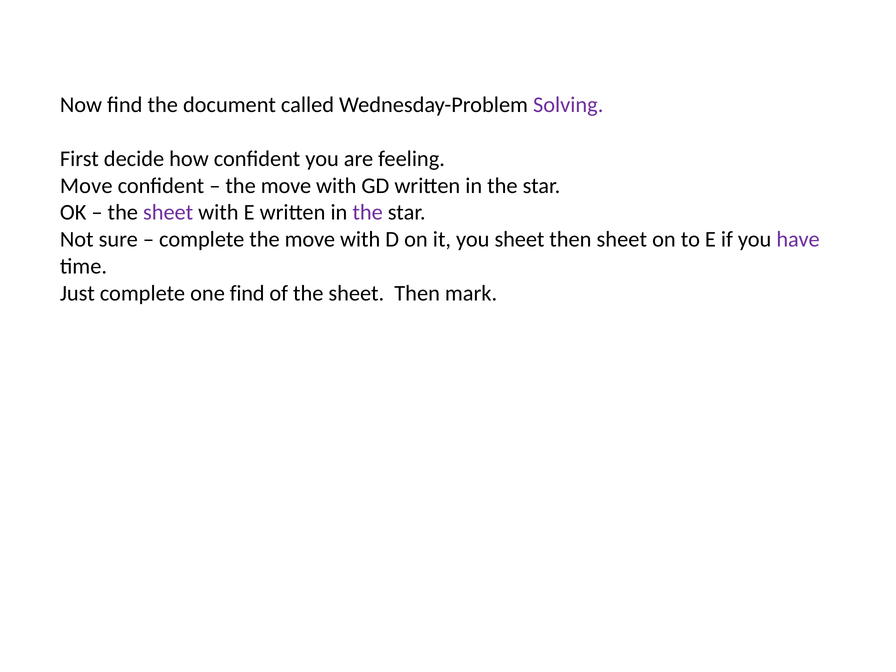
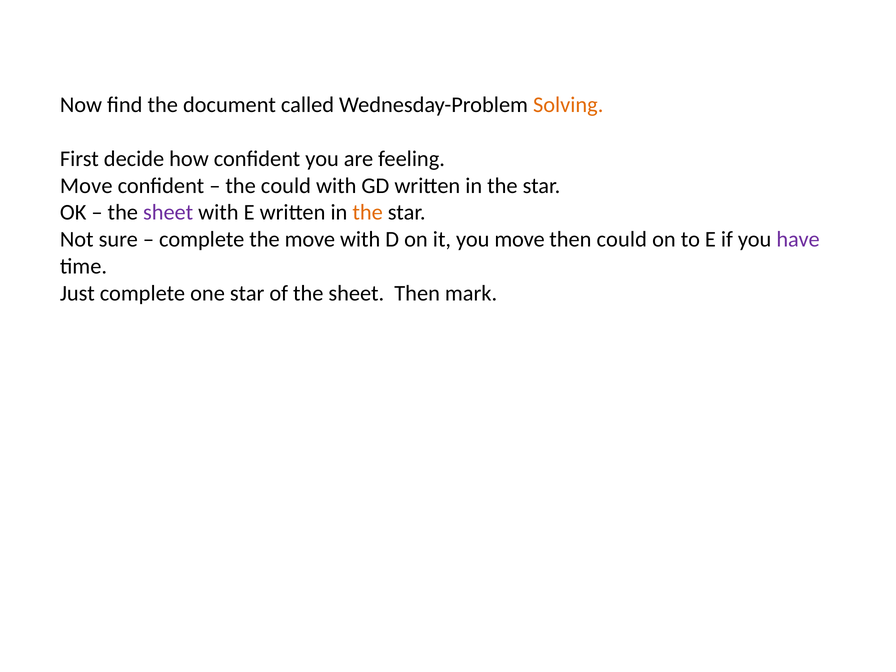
Solving colour: purple -> orange (568, 105)
move: move -> could (286, 186)
the colour: purple -> orange (368, 213)
you sheet: sheet -> move (520, 239)
then sheet: sheet -> could (622, 239)
one find: find -> star (247, 293)
